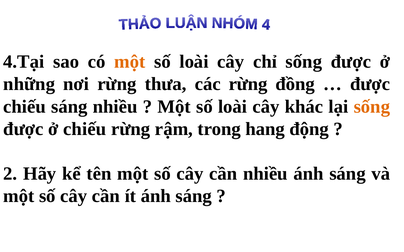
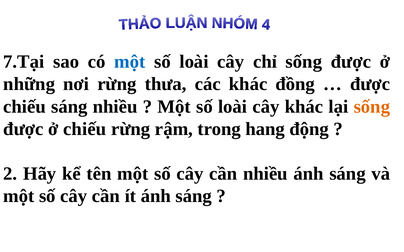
4.Tại: 4.Tại -> 7.Tại (24, 62)
một colour: orange -> blue (130, 62)
các rừng: rừng -> khác (248, 84)
